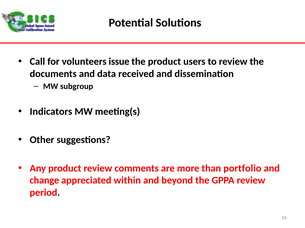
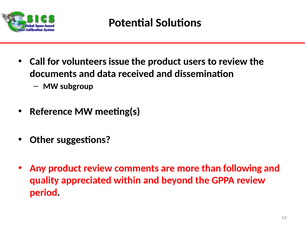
Indicators: Indicators -> Reference (51, 112)
portfolio: portfolio -> following (242, 169)
change: change -> quality (44, 181)
